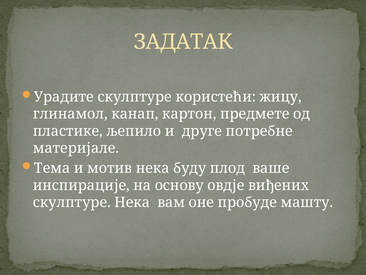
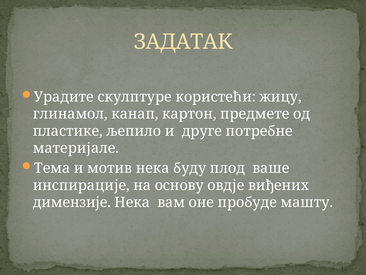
скулптуре: скулптуре -> димензије (72, 202)
